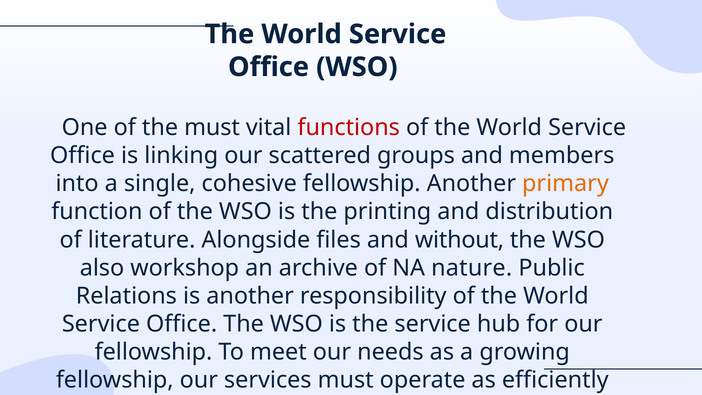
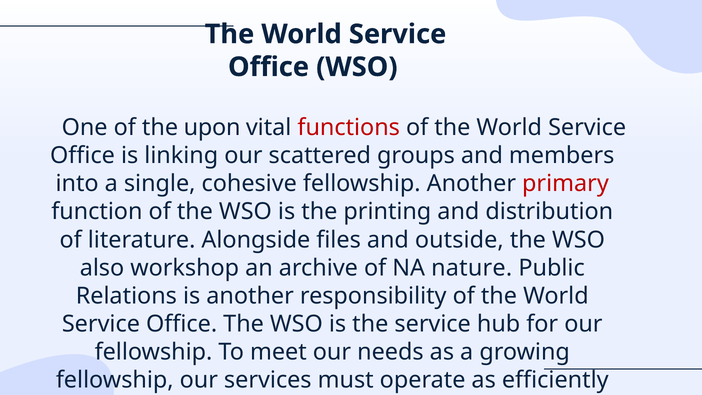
the must: must -> upon (212, 127)
primary colour: orange -> red (565, 184)
without: without -> outside (459, 240)
